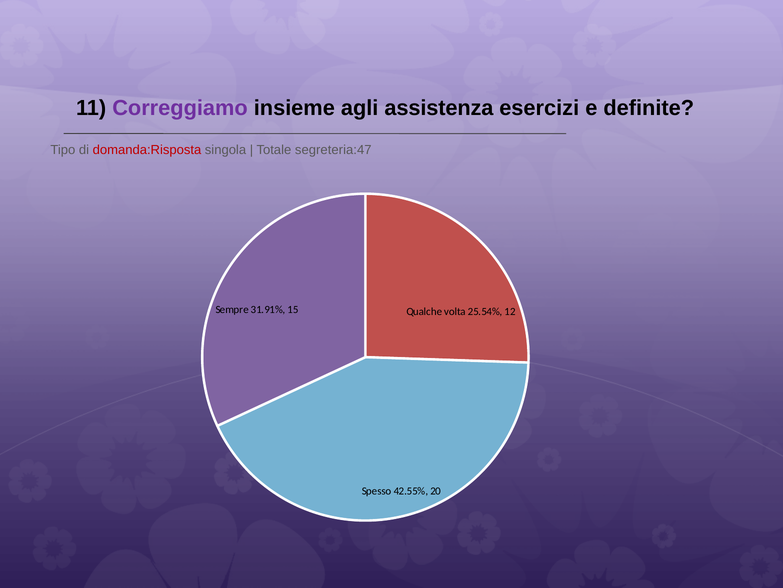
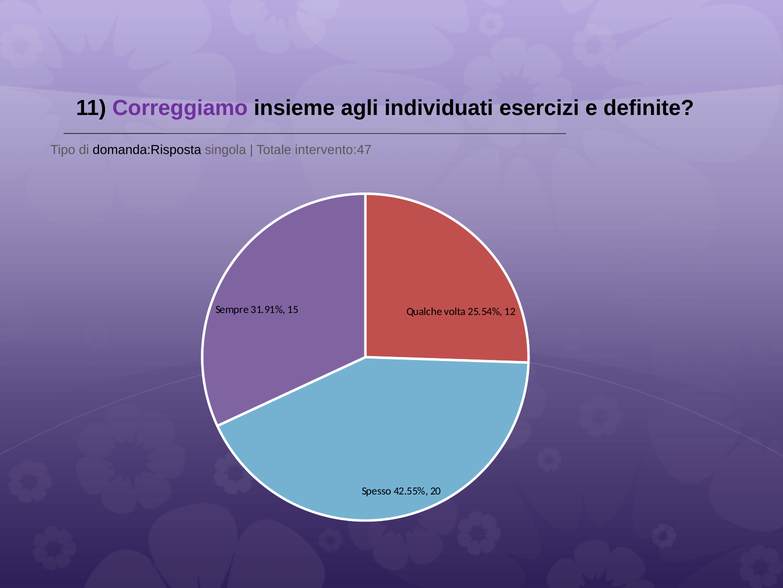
assistenza: assistenza -> individuati (439, 108)
domanda:Risposta colour: red -> black (147, 150)
segreteria:47: segreteria:47 -> intervento:47 (333, 150)
